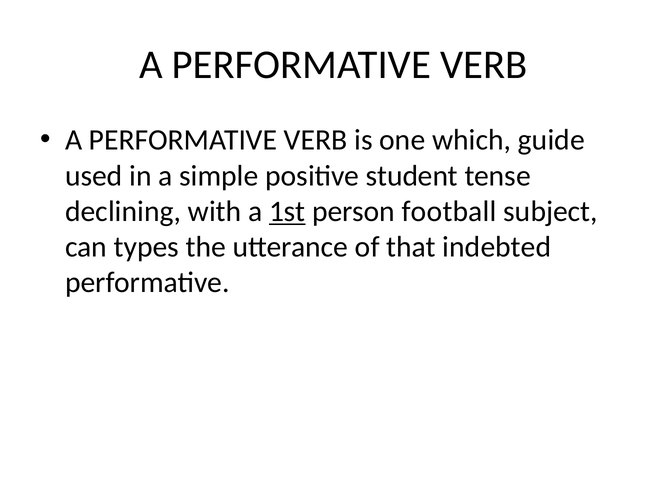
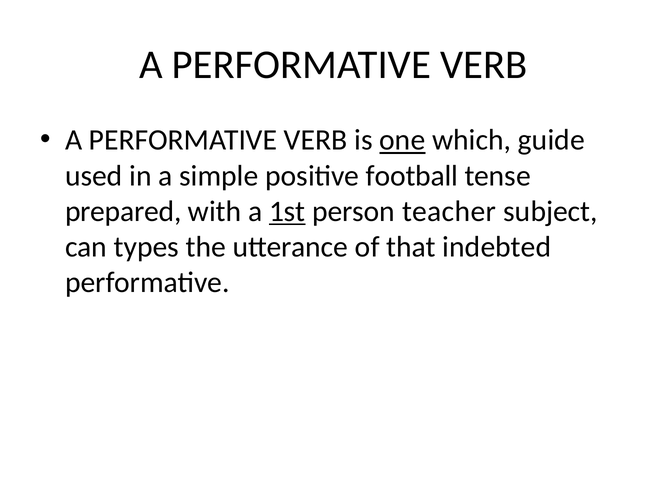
one underline: none -> present (402, 140)
student: student -> football (412, 176)
declining: declining -> prepared (123, 211)
football: football -> teacher (449, 211)
